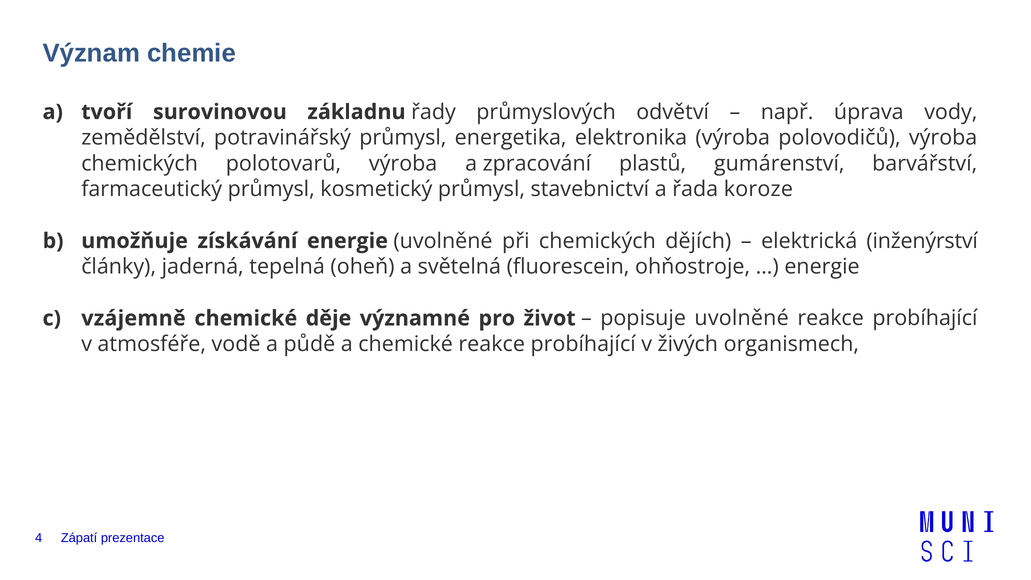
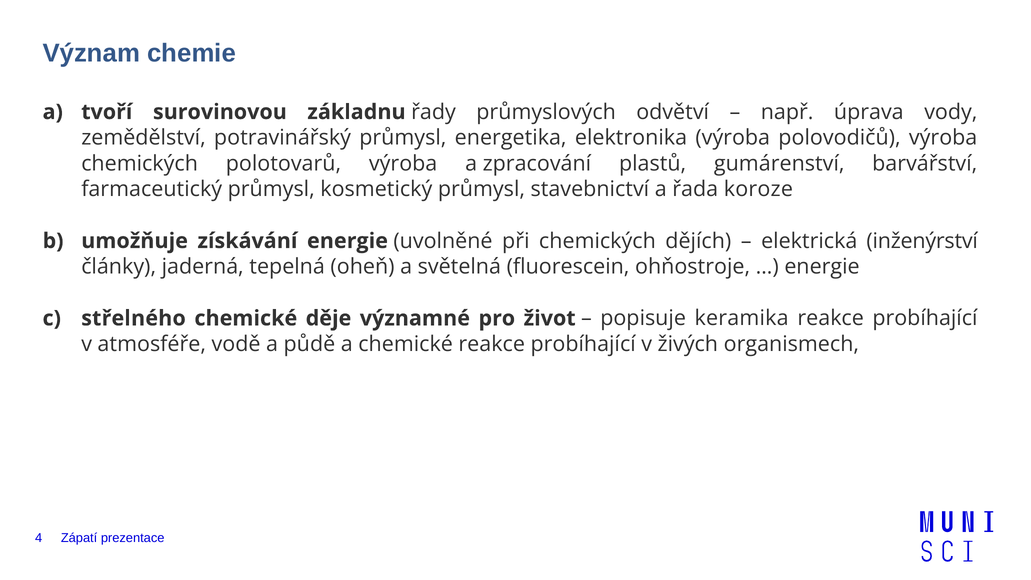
vzájemně: vzájemně -> střelného (134, 318)
popisuje uvolněné: uvolněné -> keramika (742, 318)
